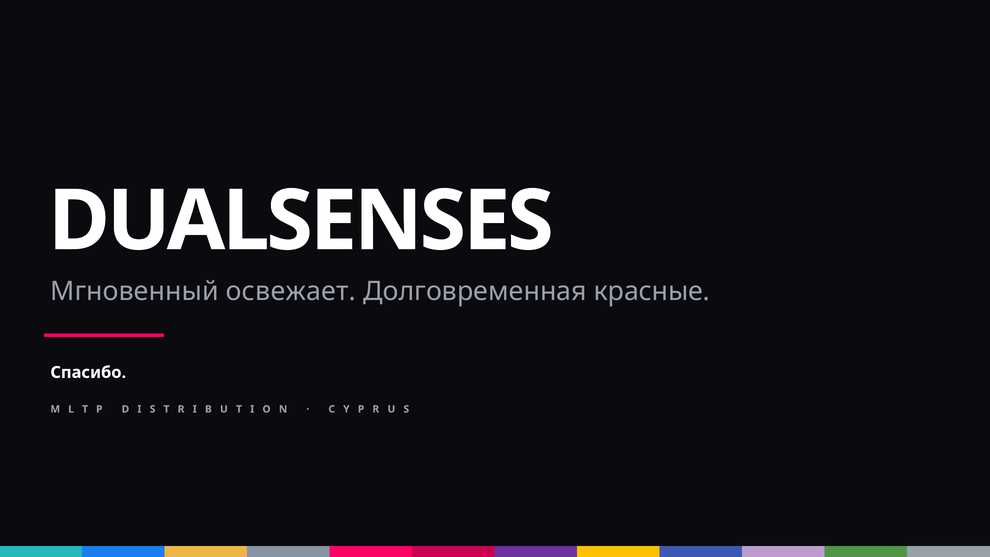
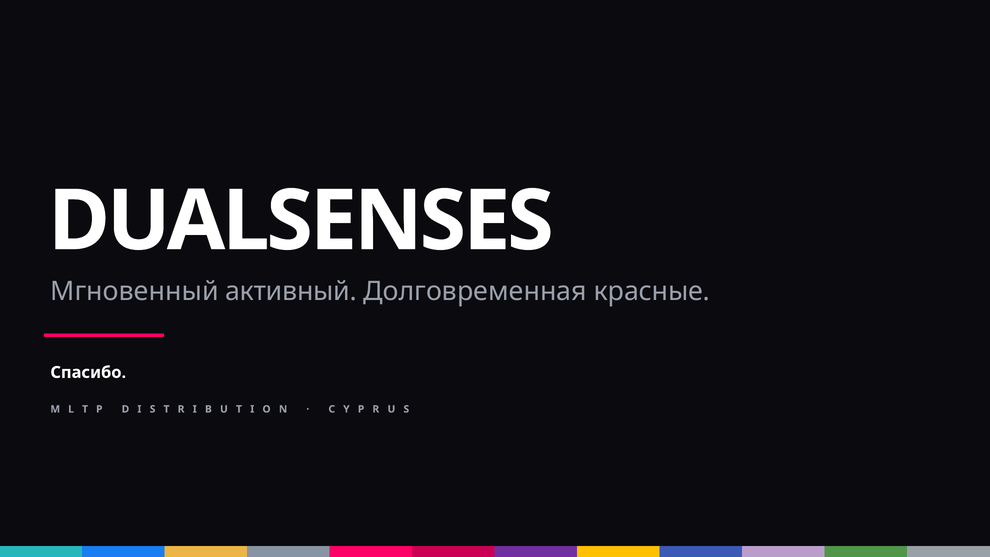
освежает: освежает -> активный (291, 291)
